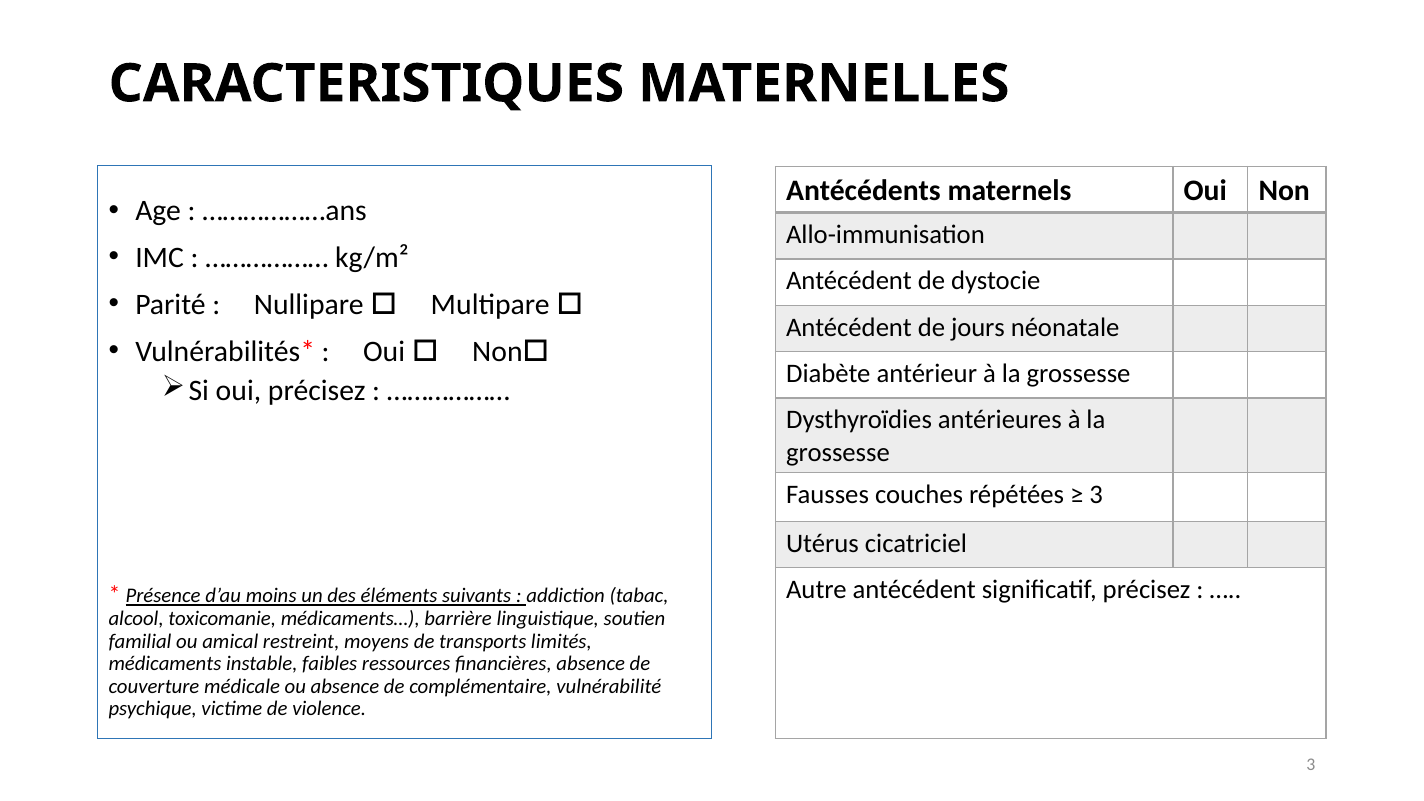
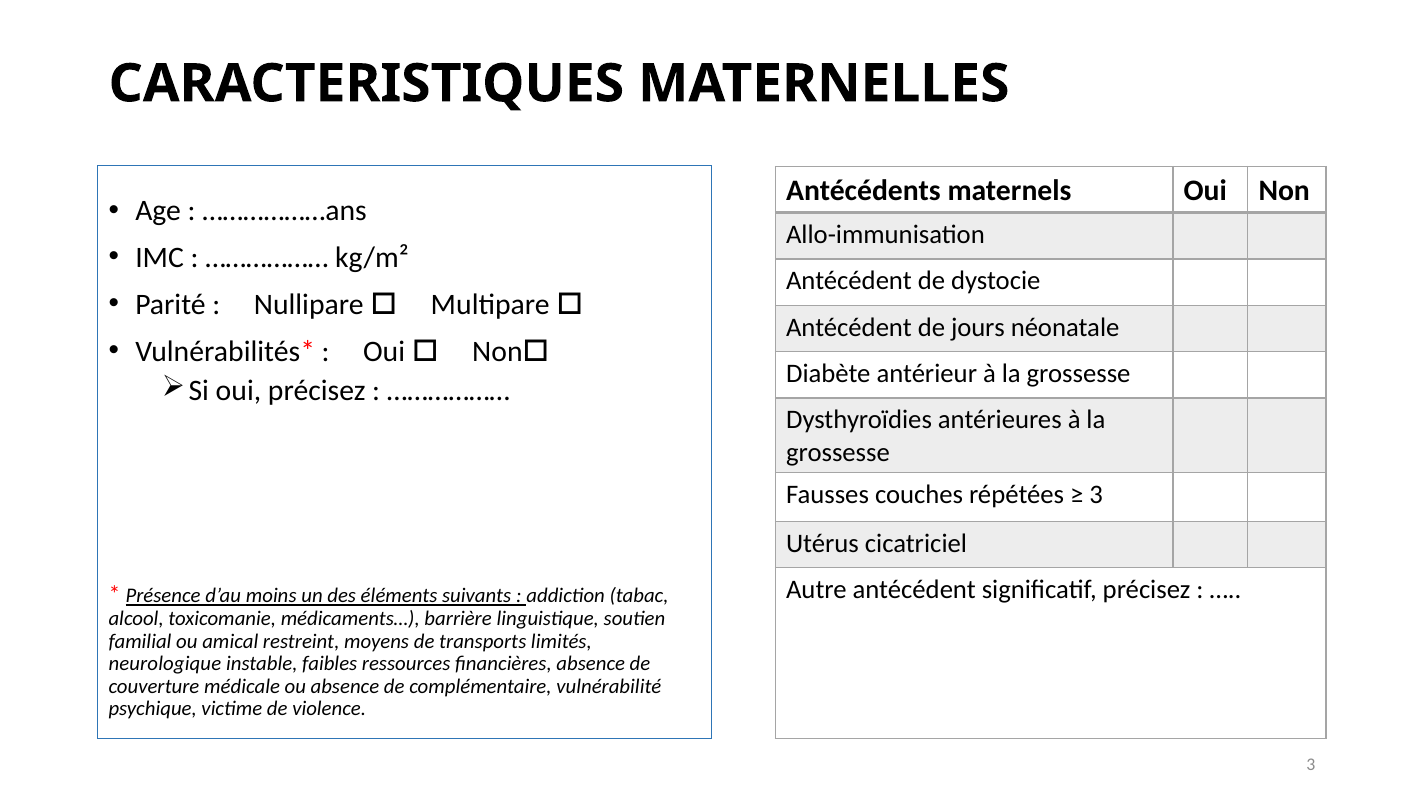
médicaments: médicaments -> neurologique (165, 664)
